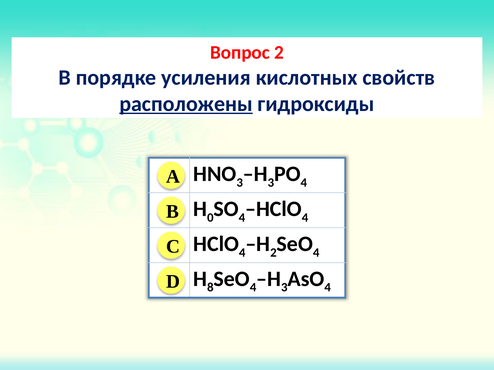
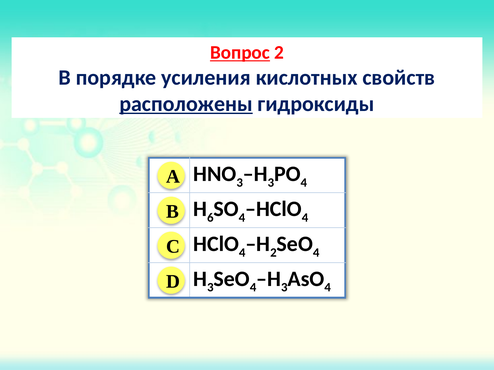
Вопрос underline: none -> present (240, 53)
0: 0 -> 6 (210, 218)
8: 8 -> 3 (210, 288)
